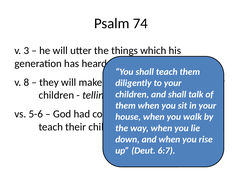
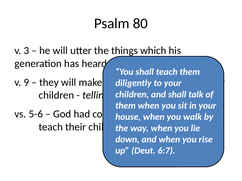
74: 74 -> 80 (140, 23)
8: 8 -> 9 (26, 83)
